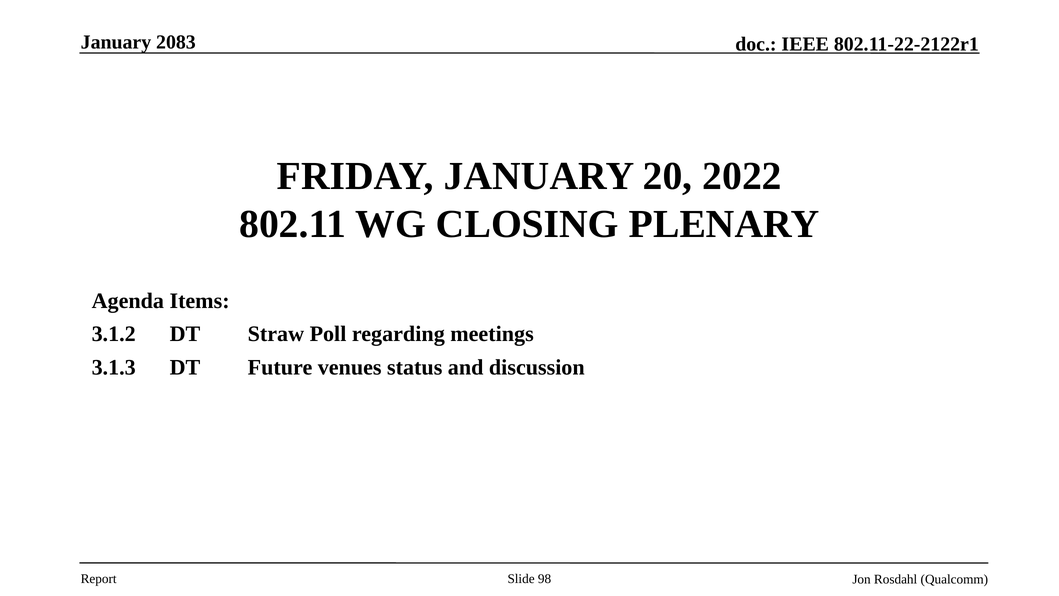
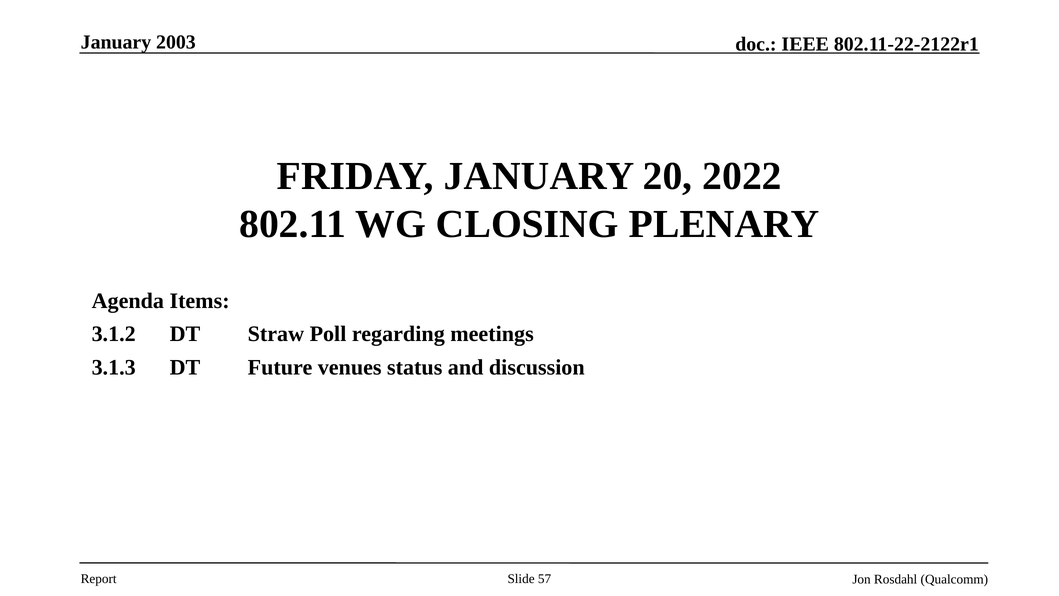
2083: 2083 -> 2003 (176, 42)
98: 98 -> 57 (545, 578)
